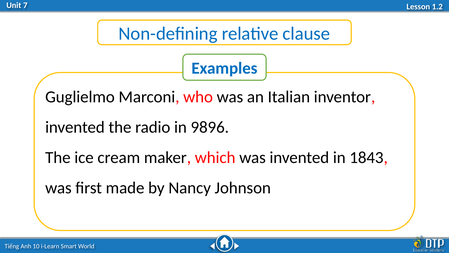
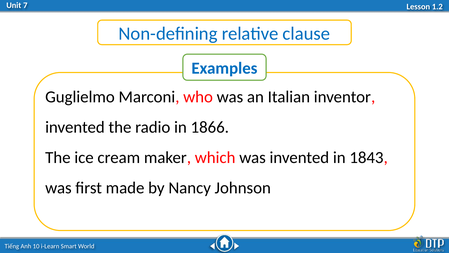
9896: 9896 -> 1866 (210, 127)
